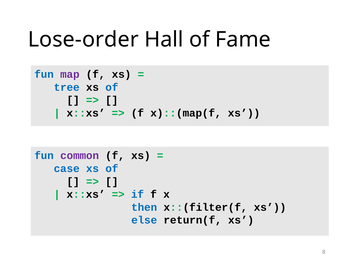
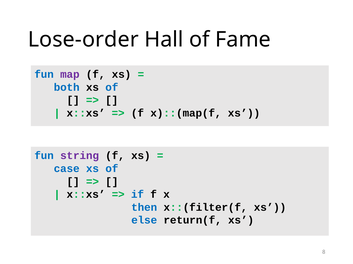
tree: tree -> both (67, 87)
common: common -> string (80, 156)
